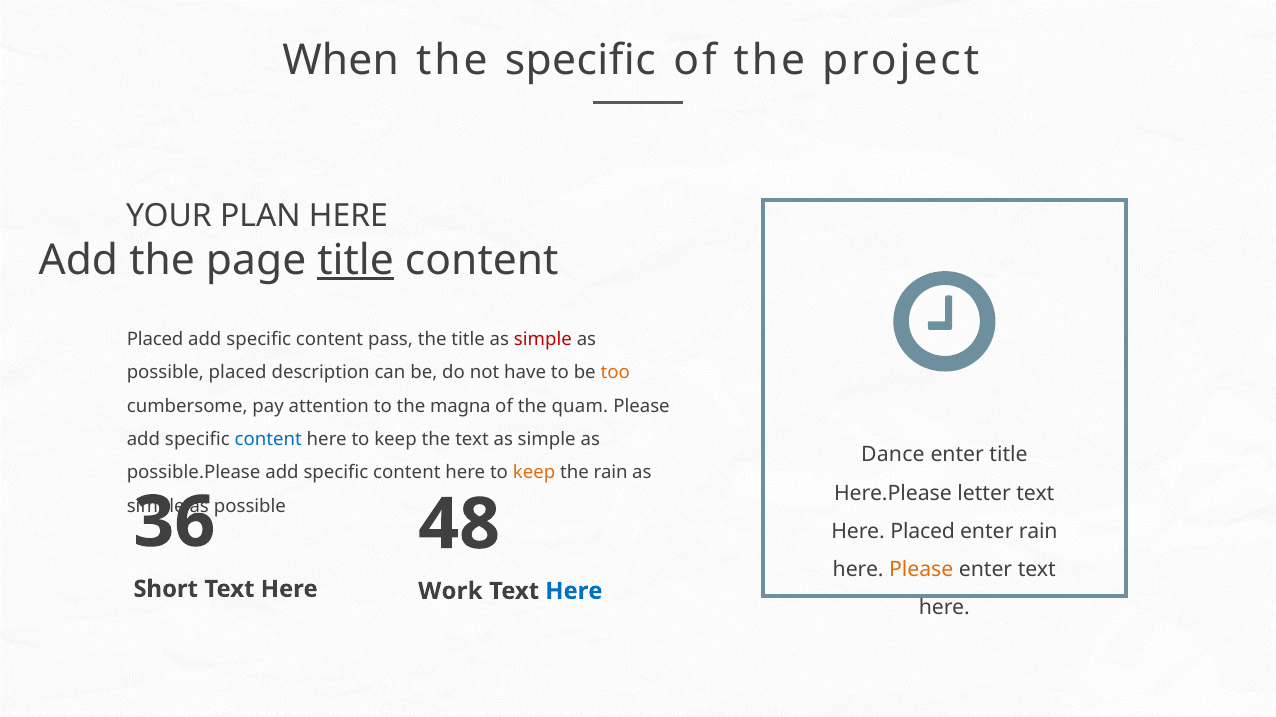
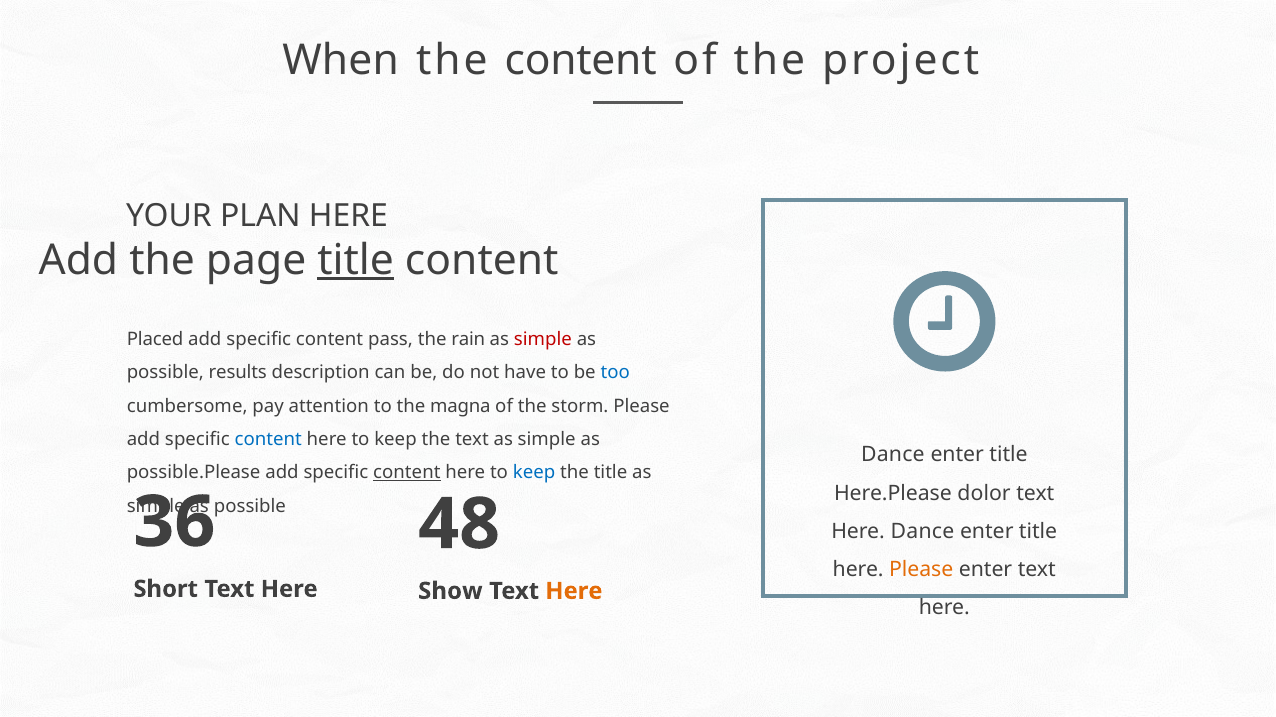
the specific: specific -> content (581, 61)
the title: title -> rain (468, 339)
possible placed: placed -> results (238, 373)
too colour: orange -> blue (615, 373)
quam: quam -> storm (580, 406)
content underline: none -> present (407, 473)
keep colour: orange -> blue (534, 473)
the rain: rain -> title (611, 473)
letter: letter -> dolor (984, 494)
Placed: Placed -> Dance (922, 532)
rain: rain -> title (1038, 532)
Work: Work -> Show (450, 592)
Here colour: blue -> orange (574, 592)
